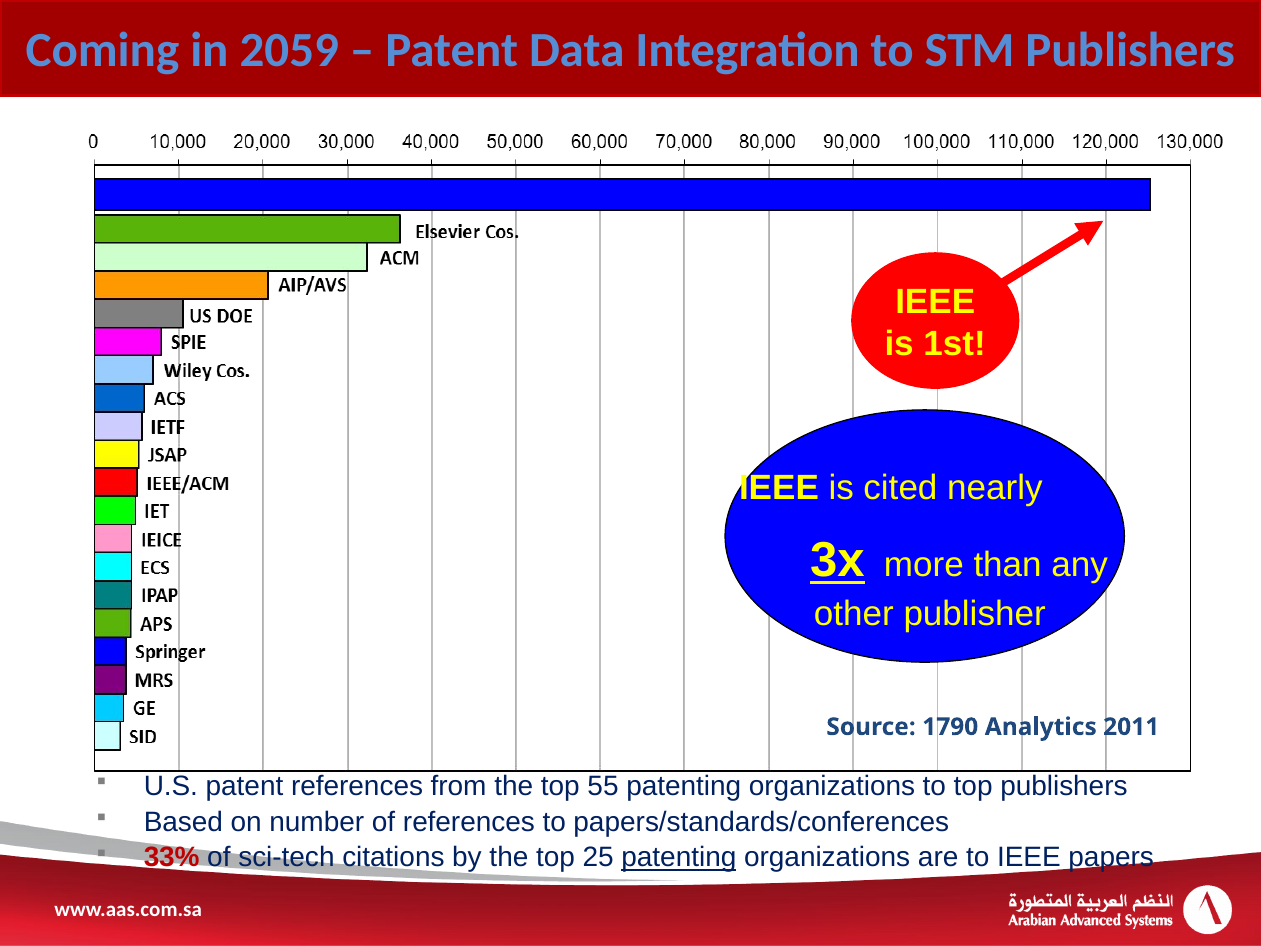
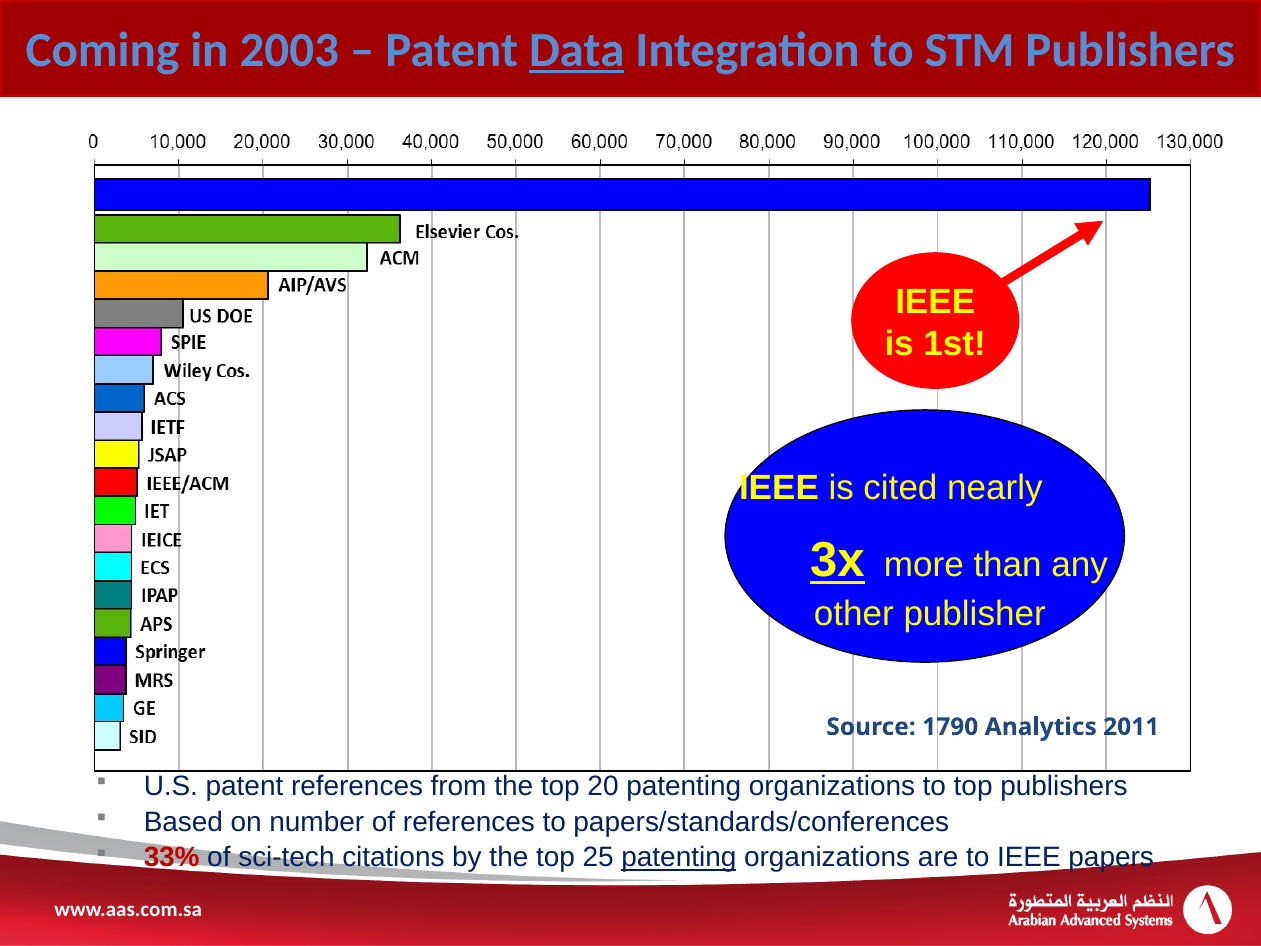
2059: 2059 -> 2003 (289, 51)
Data underline: none -> present (577, 51)
55: 55 -> 20 (603, 786)
